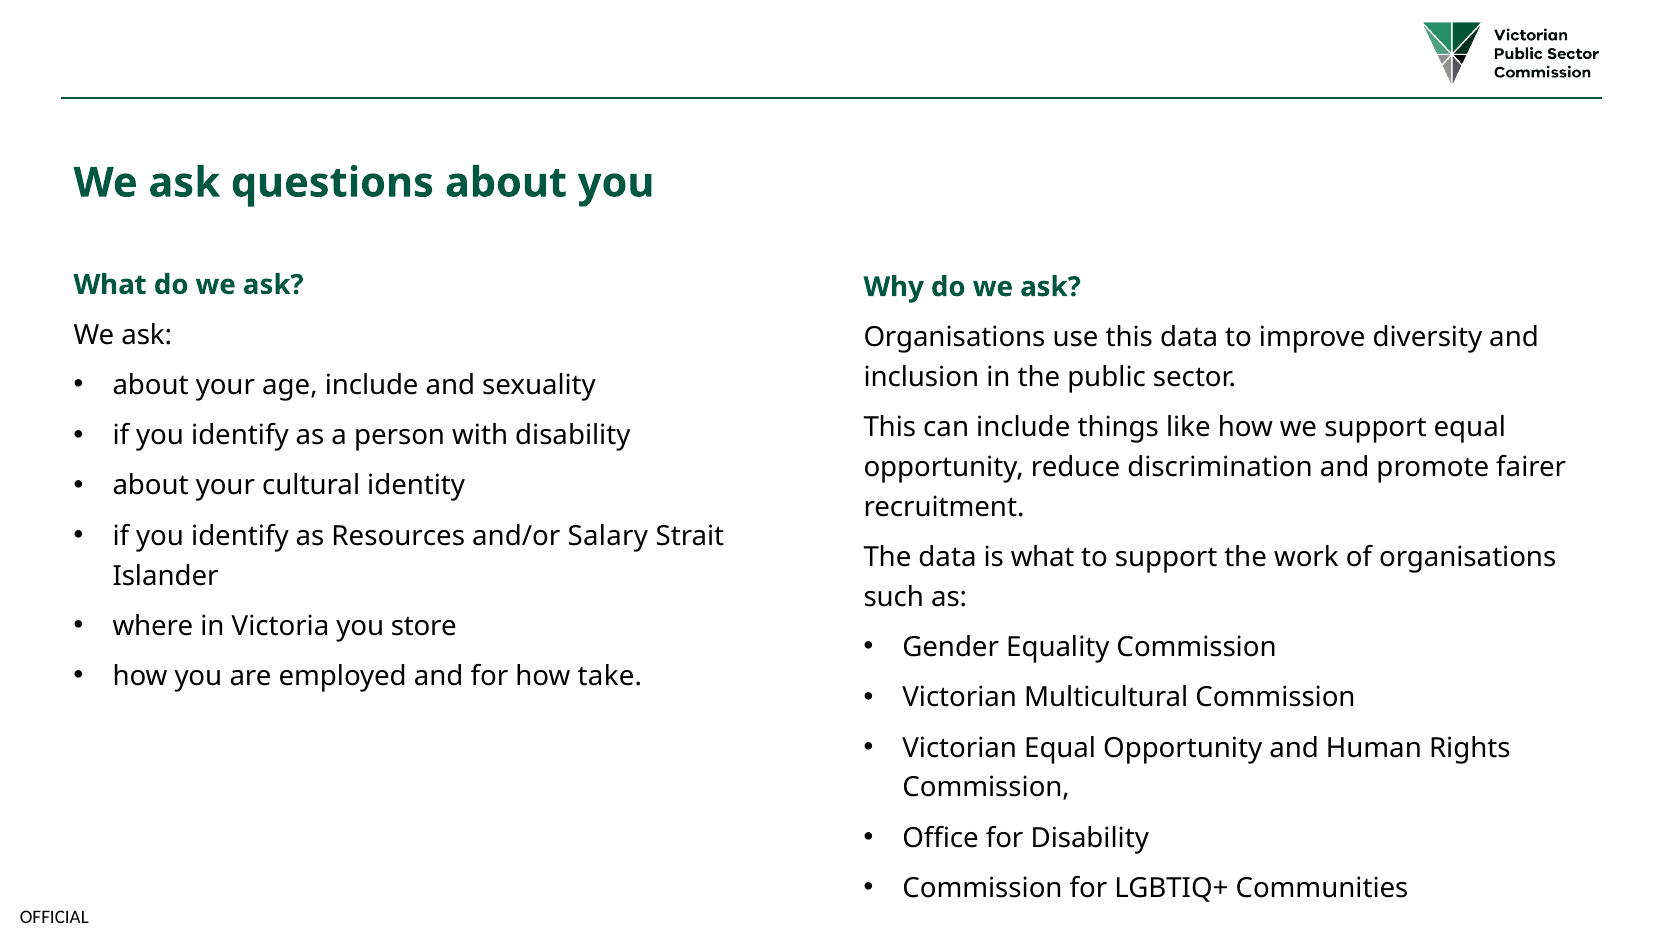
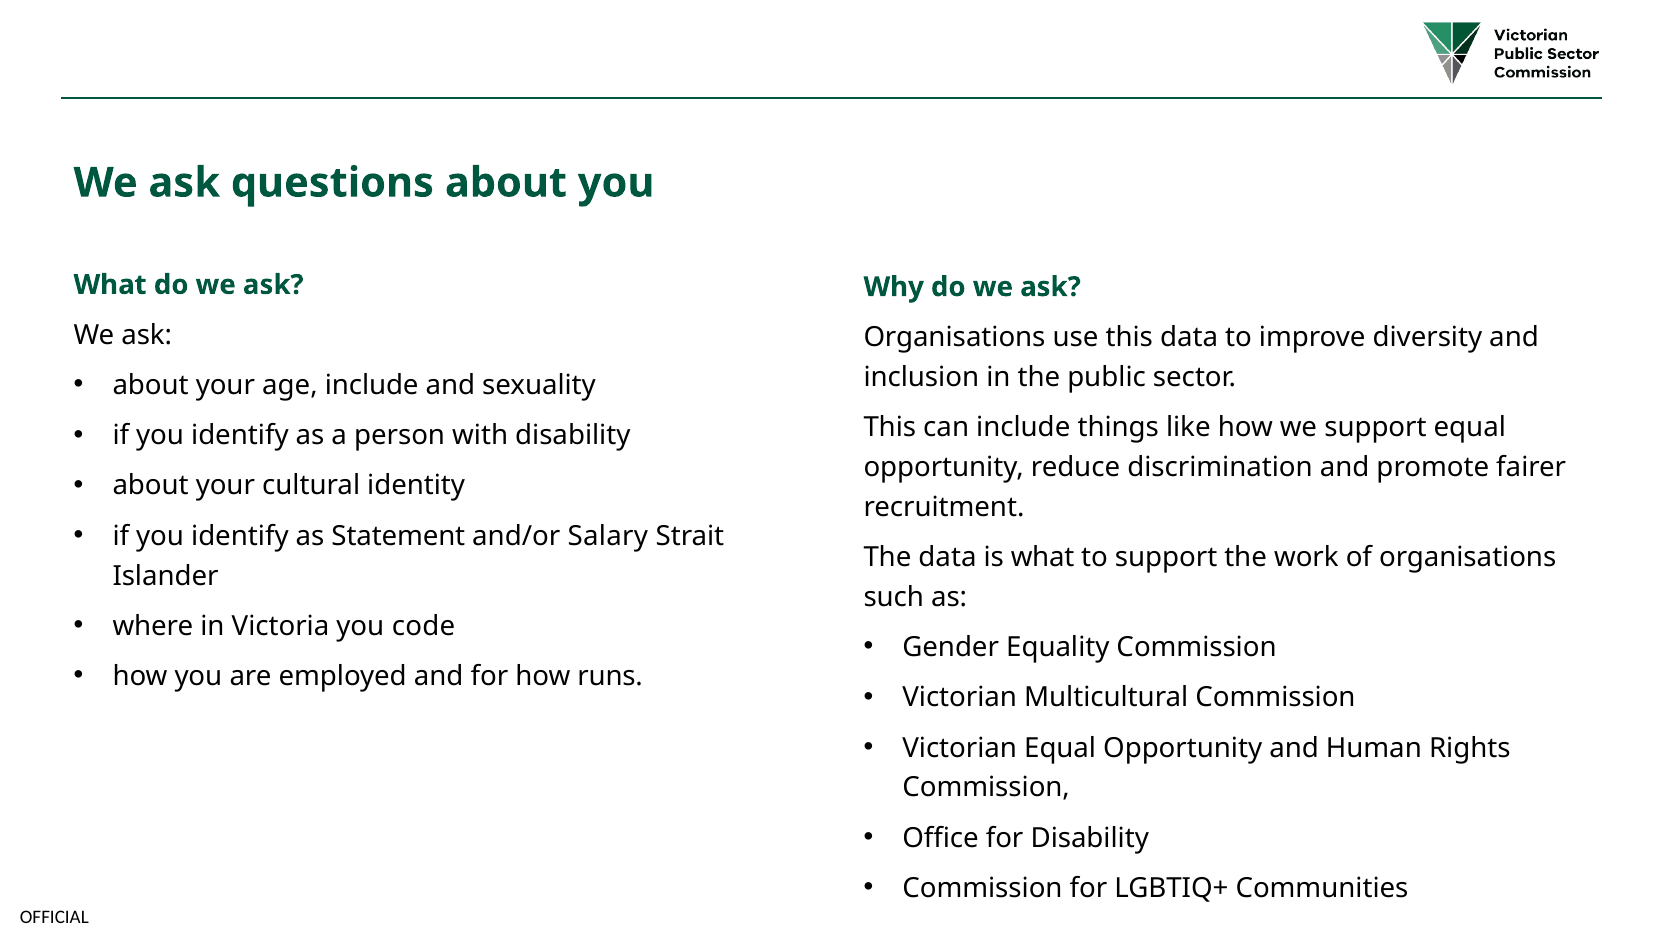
Resources: Resources -> Statement (398, 536)
store: store -> code (424, 626)
take: take -> runs (610, 676)
